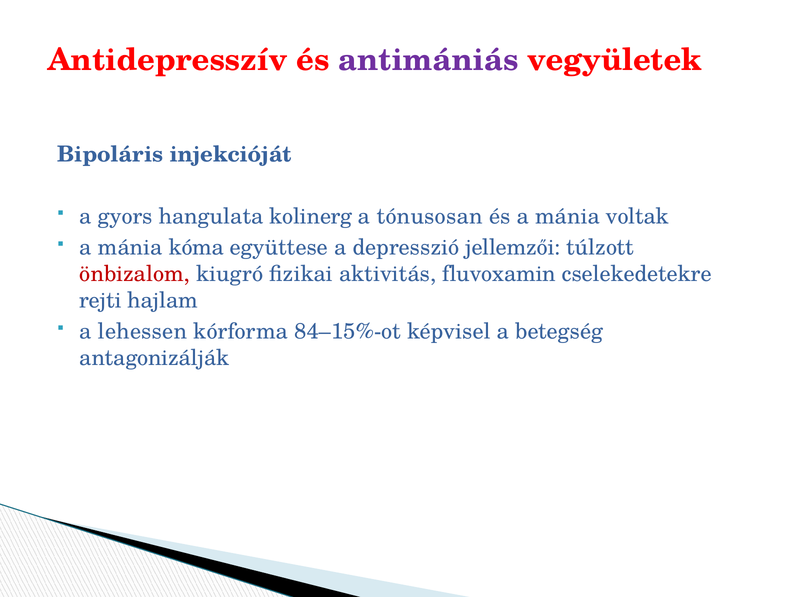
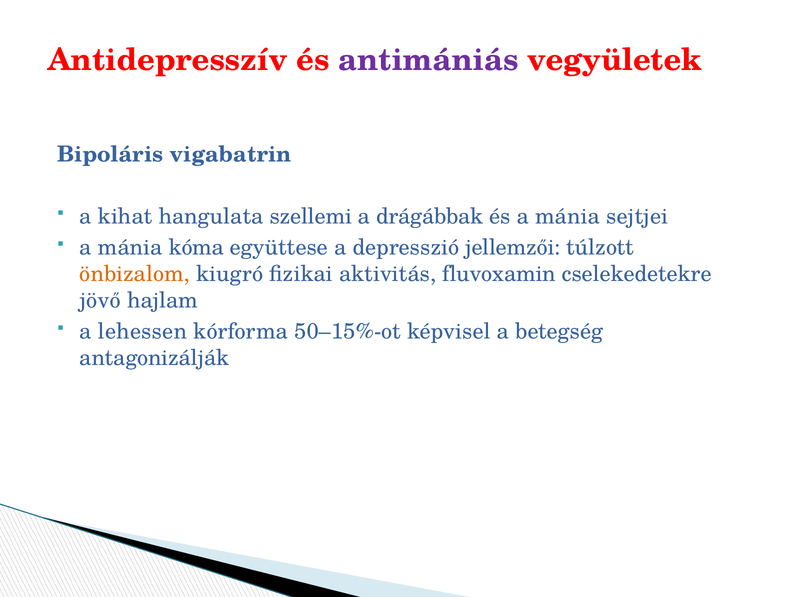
injekcióját: injekcióját -> vigabatrin (231, 154)
gyors: gyors -> kihat (125, 216)
kolinerg: kolinerg -> szellemi (311, 216)
tónusosan: tónusosan -> drágábbak (430, 216)
voltak: voltak -> sejtjei (637, 216)
önbizalom colour: red -> orange (135, 274)
rejti: rejti -> jövő (100, 300)
84–15%-ot: 84–15%-ot -> 50–15%-ot (348, 331)
